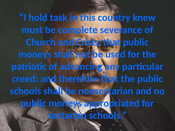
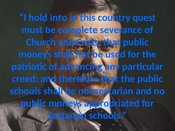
task: task -> into (59, 18)
knew: knew -> quest (144, 18)
